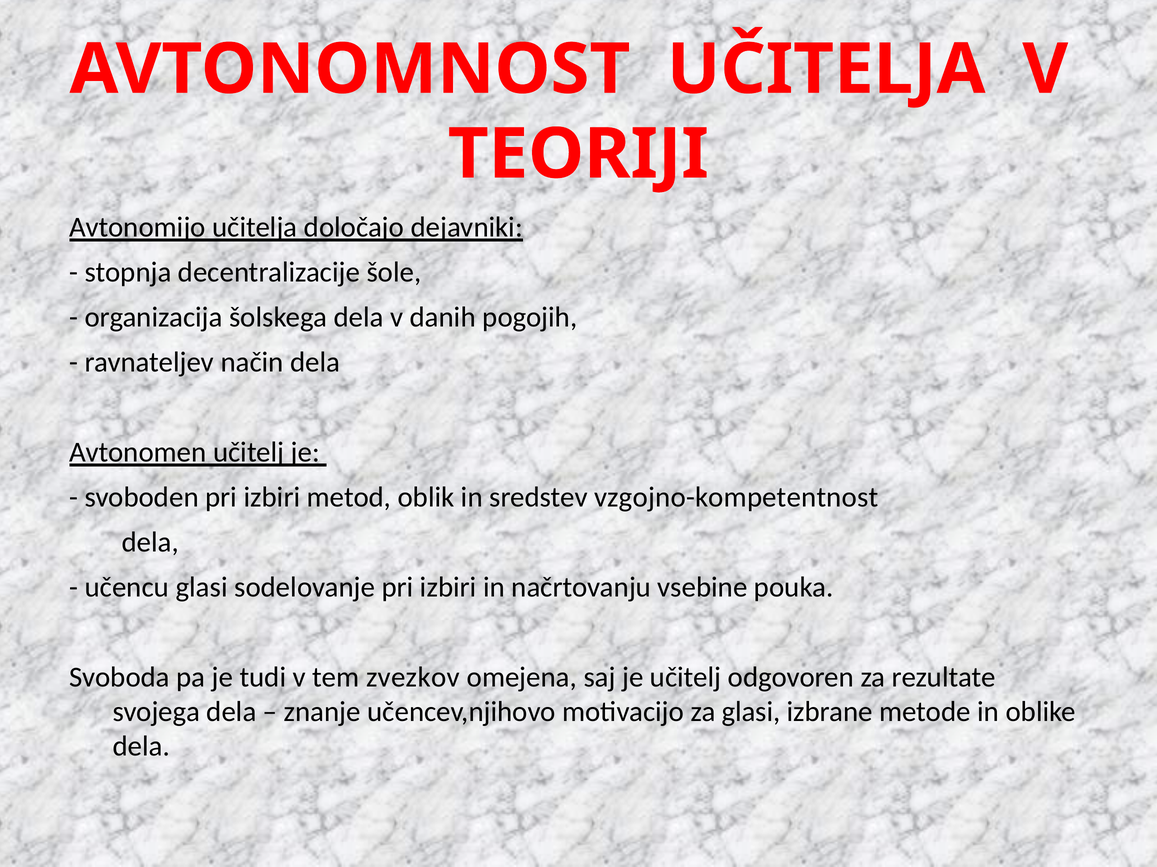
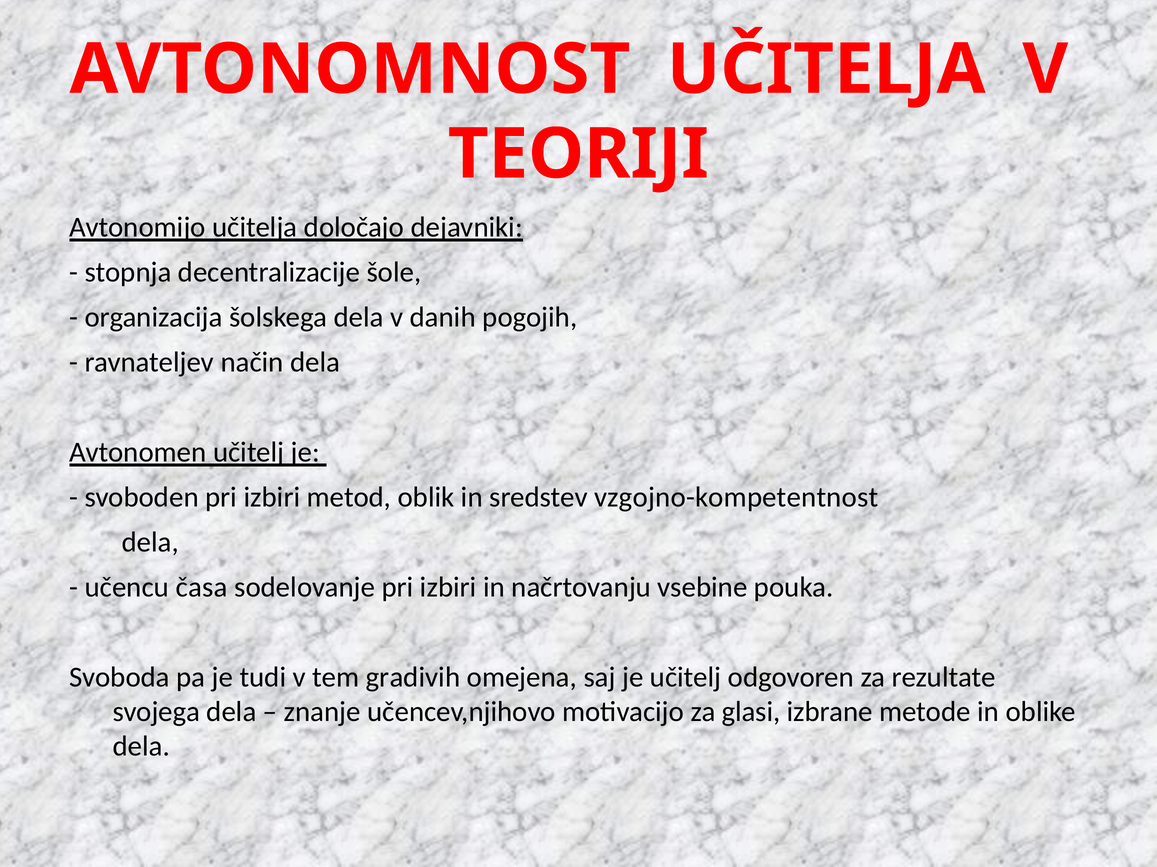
učencu glasi: glasi -> časa (202, 588)
zvezkov: zvezkov -> gradivih (413, 678)
